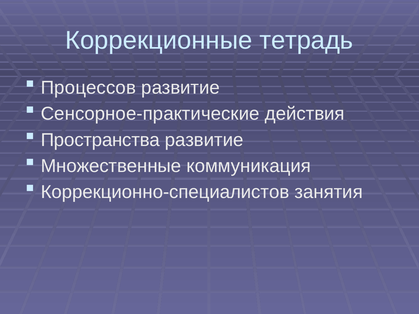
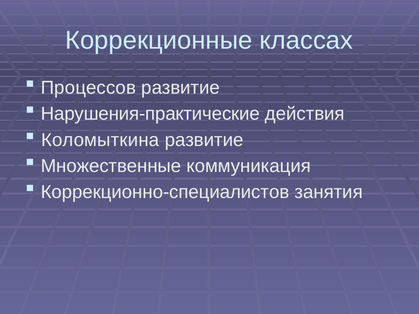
тетрадь: тетрадь -> классах (306, 40)
Сенсорное-практические: Сенсорное-практические -> Нарушения-практические (150, 114)
Пространства: Пространства -> Коломыткина (100, 140)
